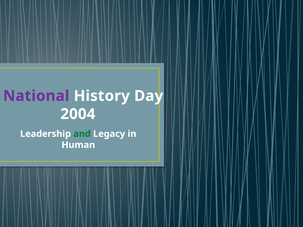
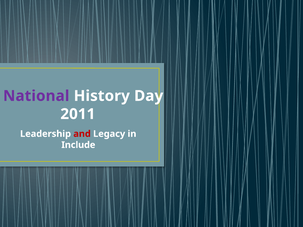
2004: 2004 -> 2011 (78, 114)
and colour: green -> red (82, 134)
Human: Human -> Include (78, 145)
